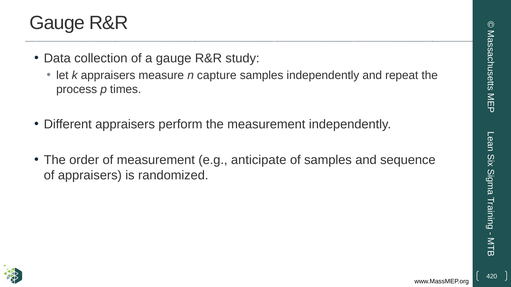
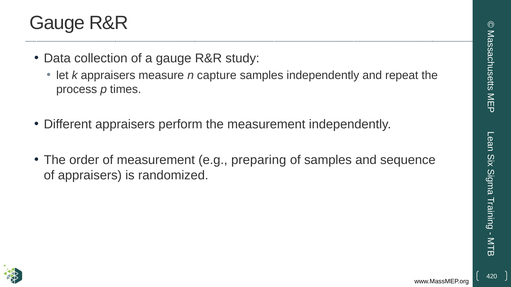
anticipate: anticipate -> preparing (259, 160)
